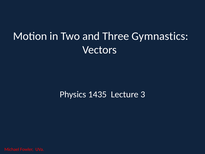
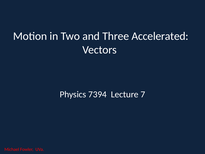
Gymnastics: Gymnastics -> Accelerated (160, 36)
1435: 1435 -> 7394 (97, 94)
3: 3 -> 7 (143, 94)
